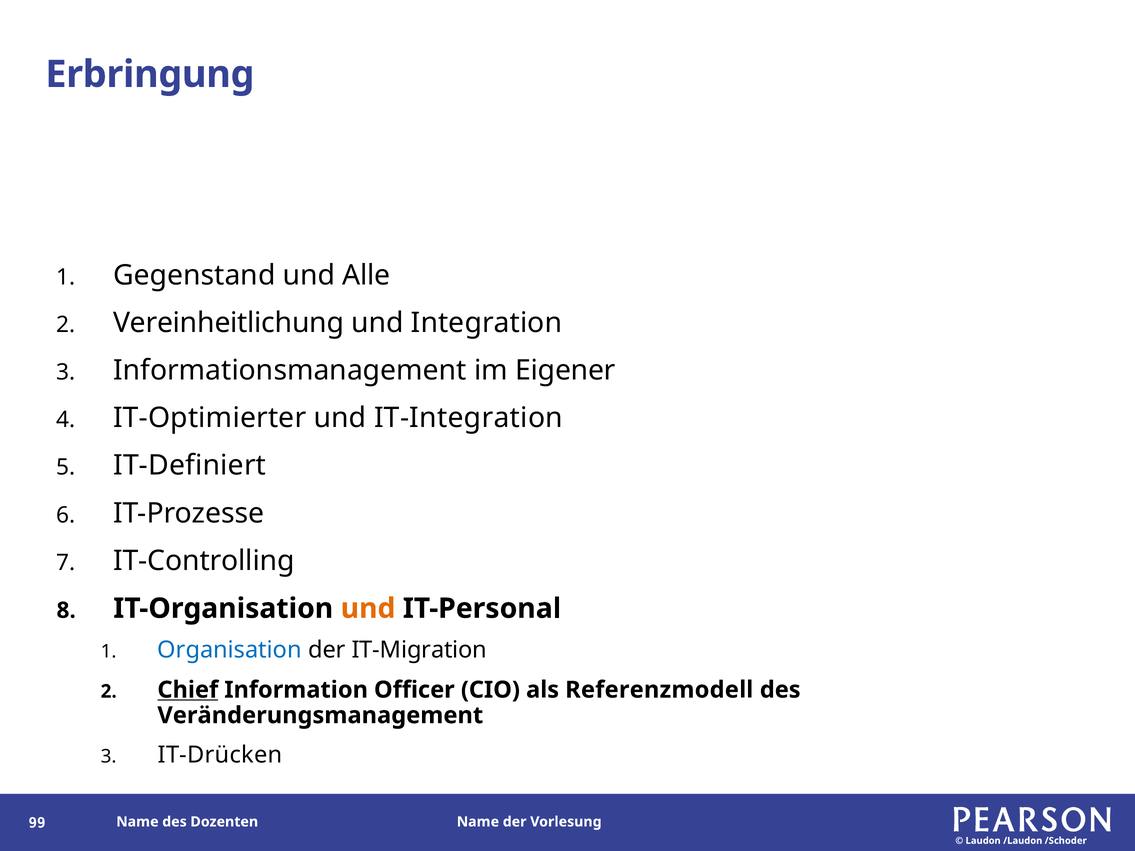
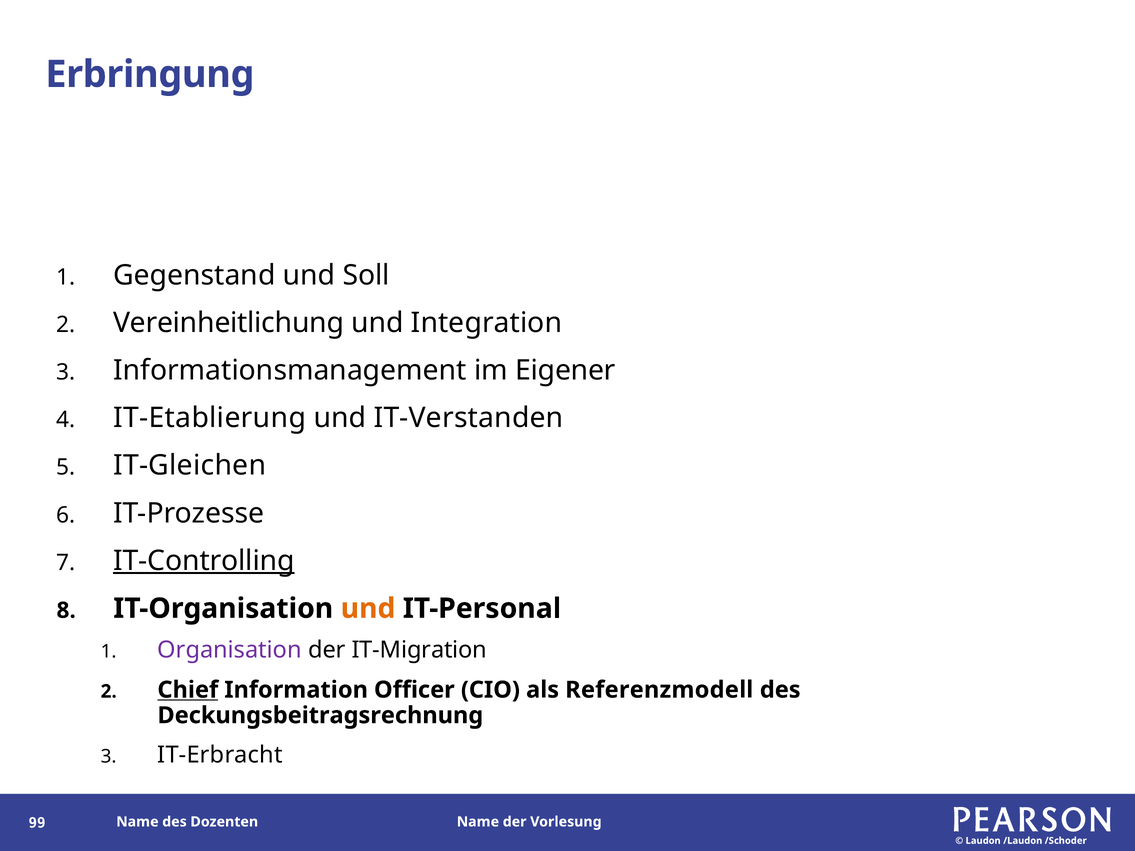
Alle: Alle -> Soll (366, 275)
IT-Optimierter: IT-Optimierter -> IT-Etablierung (210, 418)
IT-Integration: IT-Integration -> IT-Verstanden (469, 418)
IT-Definiert: IT-Definiert -> IT-Gleichen (190, 466)
IT-Controlling underline: none -> present (204, 561)
Organisation colour: blue -> purple (230, 650)
Veränderungsmanagement: Veränderungsmanagement -> Deckungsbeitragsrechnung (320, 716)
IT-Drücken: IT-Drücken -> IT-Erbracht (220, 755)
